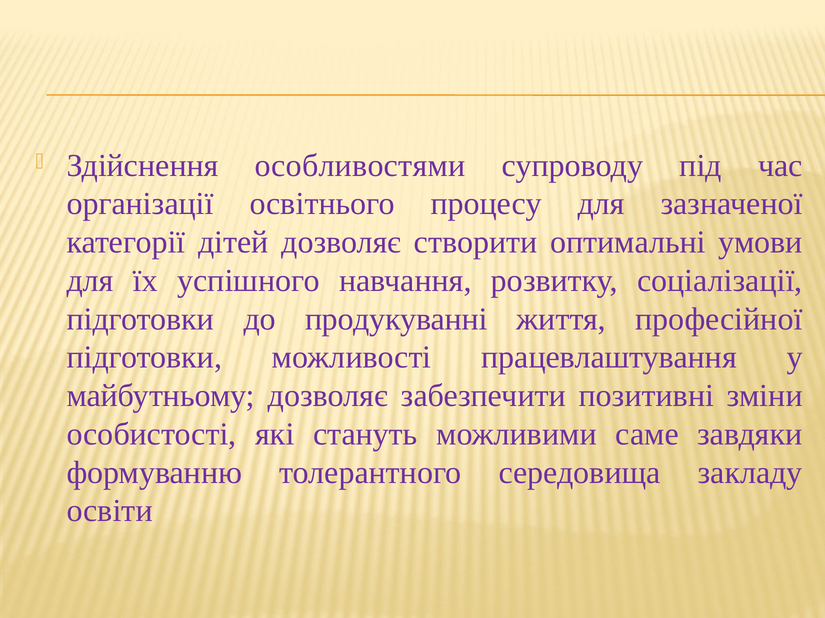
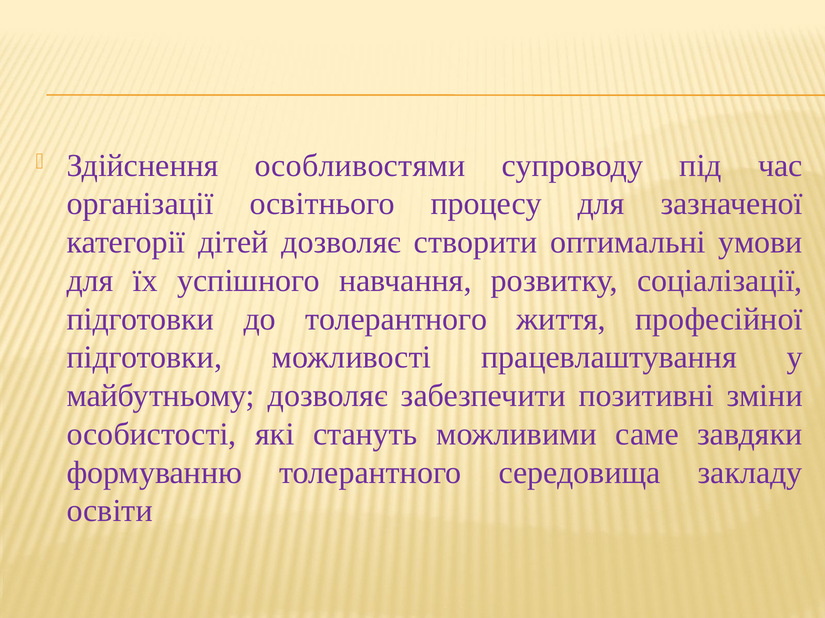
до продукуванні: продукуванні -> толерантного (396, 319)
